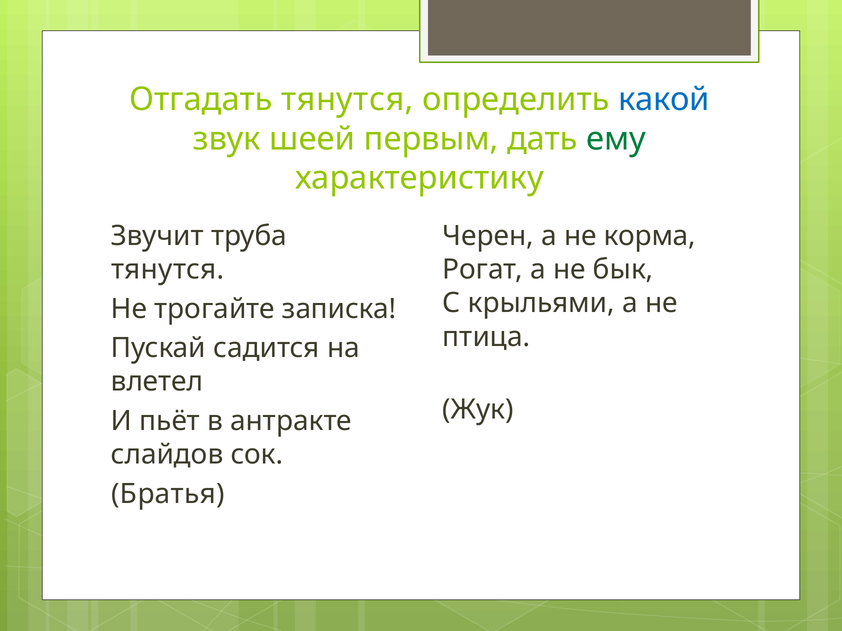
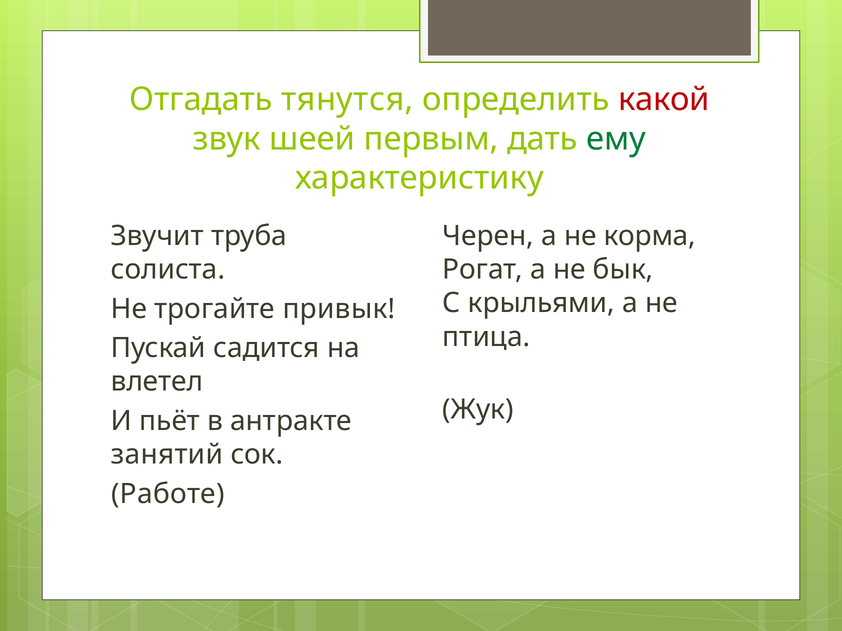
какой colour: blue -> red (664, 100)
тянутся: тянутся -> солиста (168, 270)
записка: записка -> привык (339, 309)
слайдов: слайдов -> занятий (167, 455)
Братья: Братья -> Работе (168, 494)
